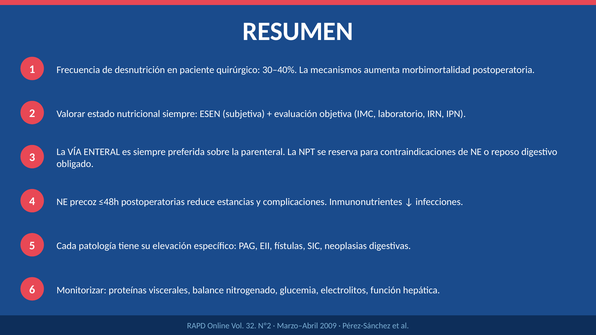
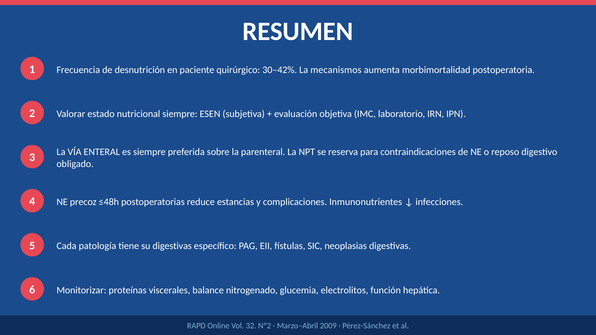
30–40%: 30–40% -> 30–42% (280, 70)
su elevación: elevación -> digestivas (172, 246)
